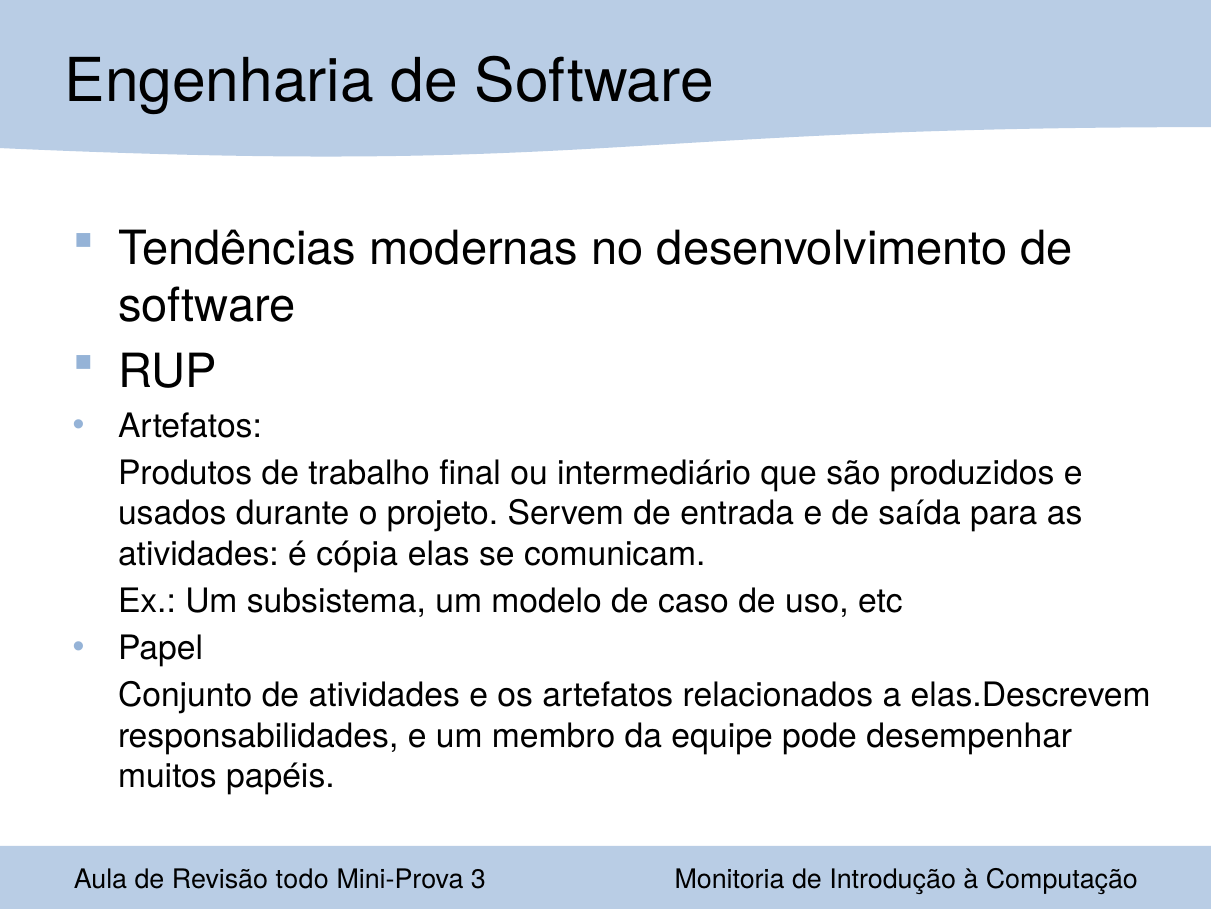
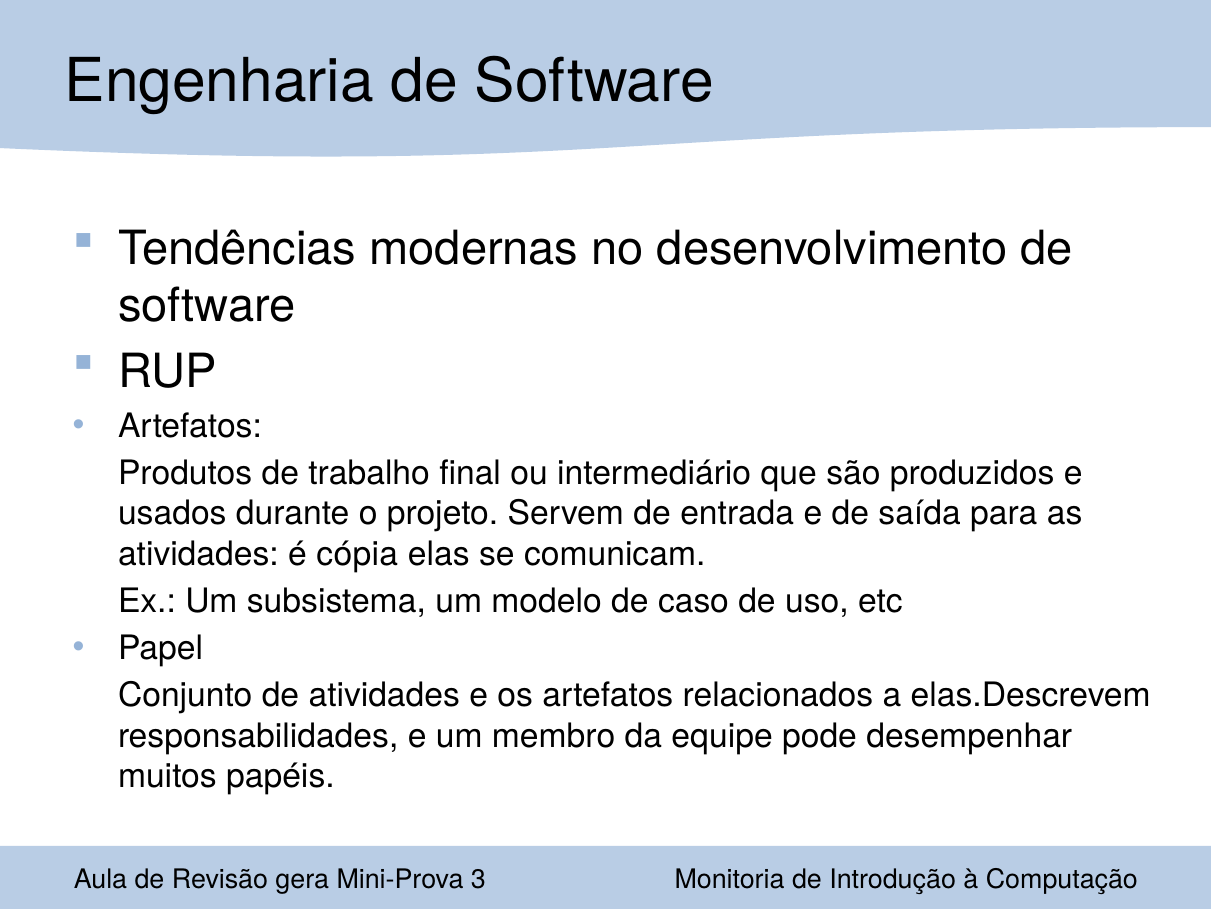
todo: todo -> gera (302, 879)
